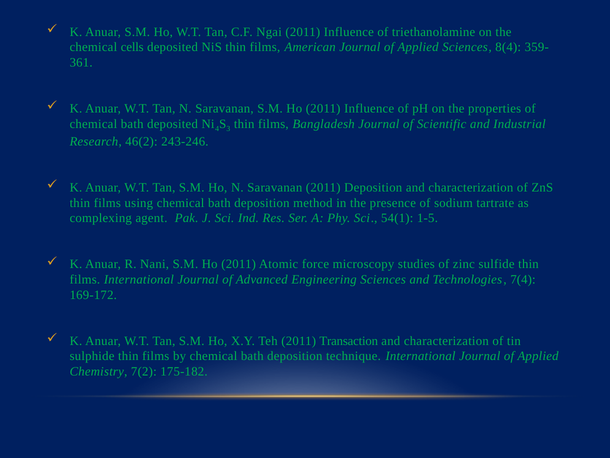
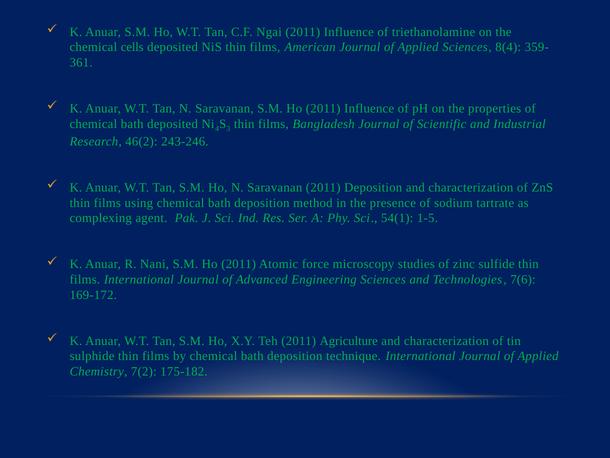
7(4: 7(4 -> 7(6 (523, 279)
Transaction: Transaction -> Agriculture (349, 341)
